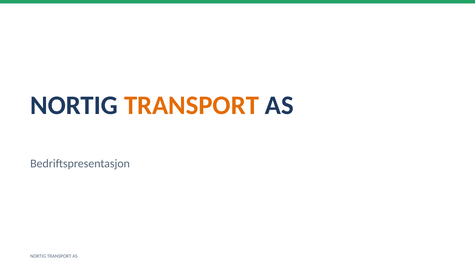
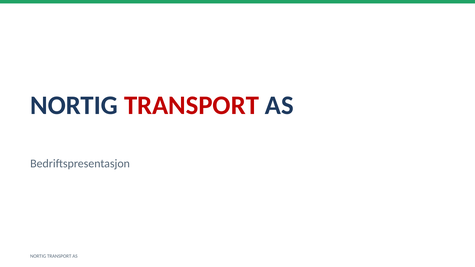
TRANSPORT colour: orange -> red (191, 105)
